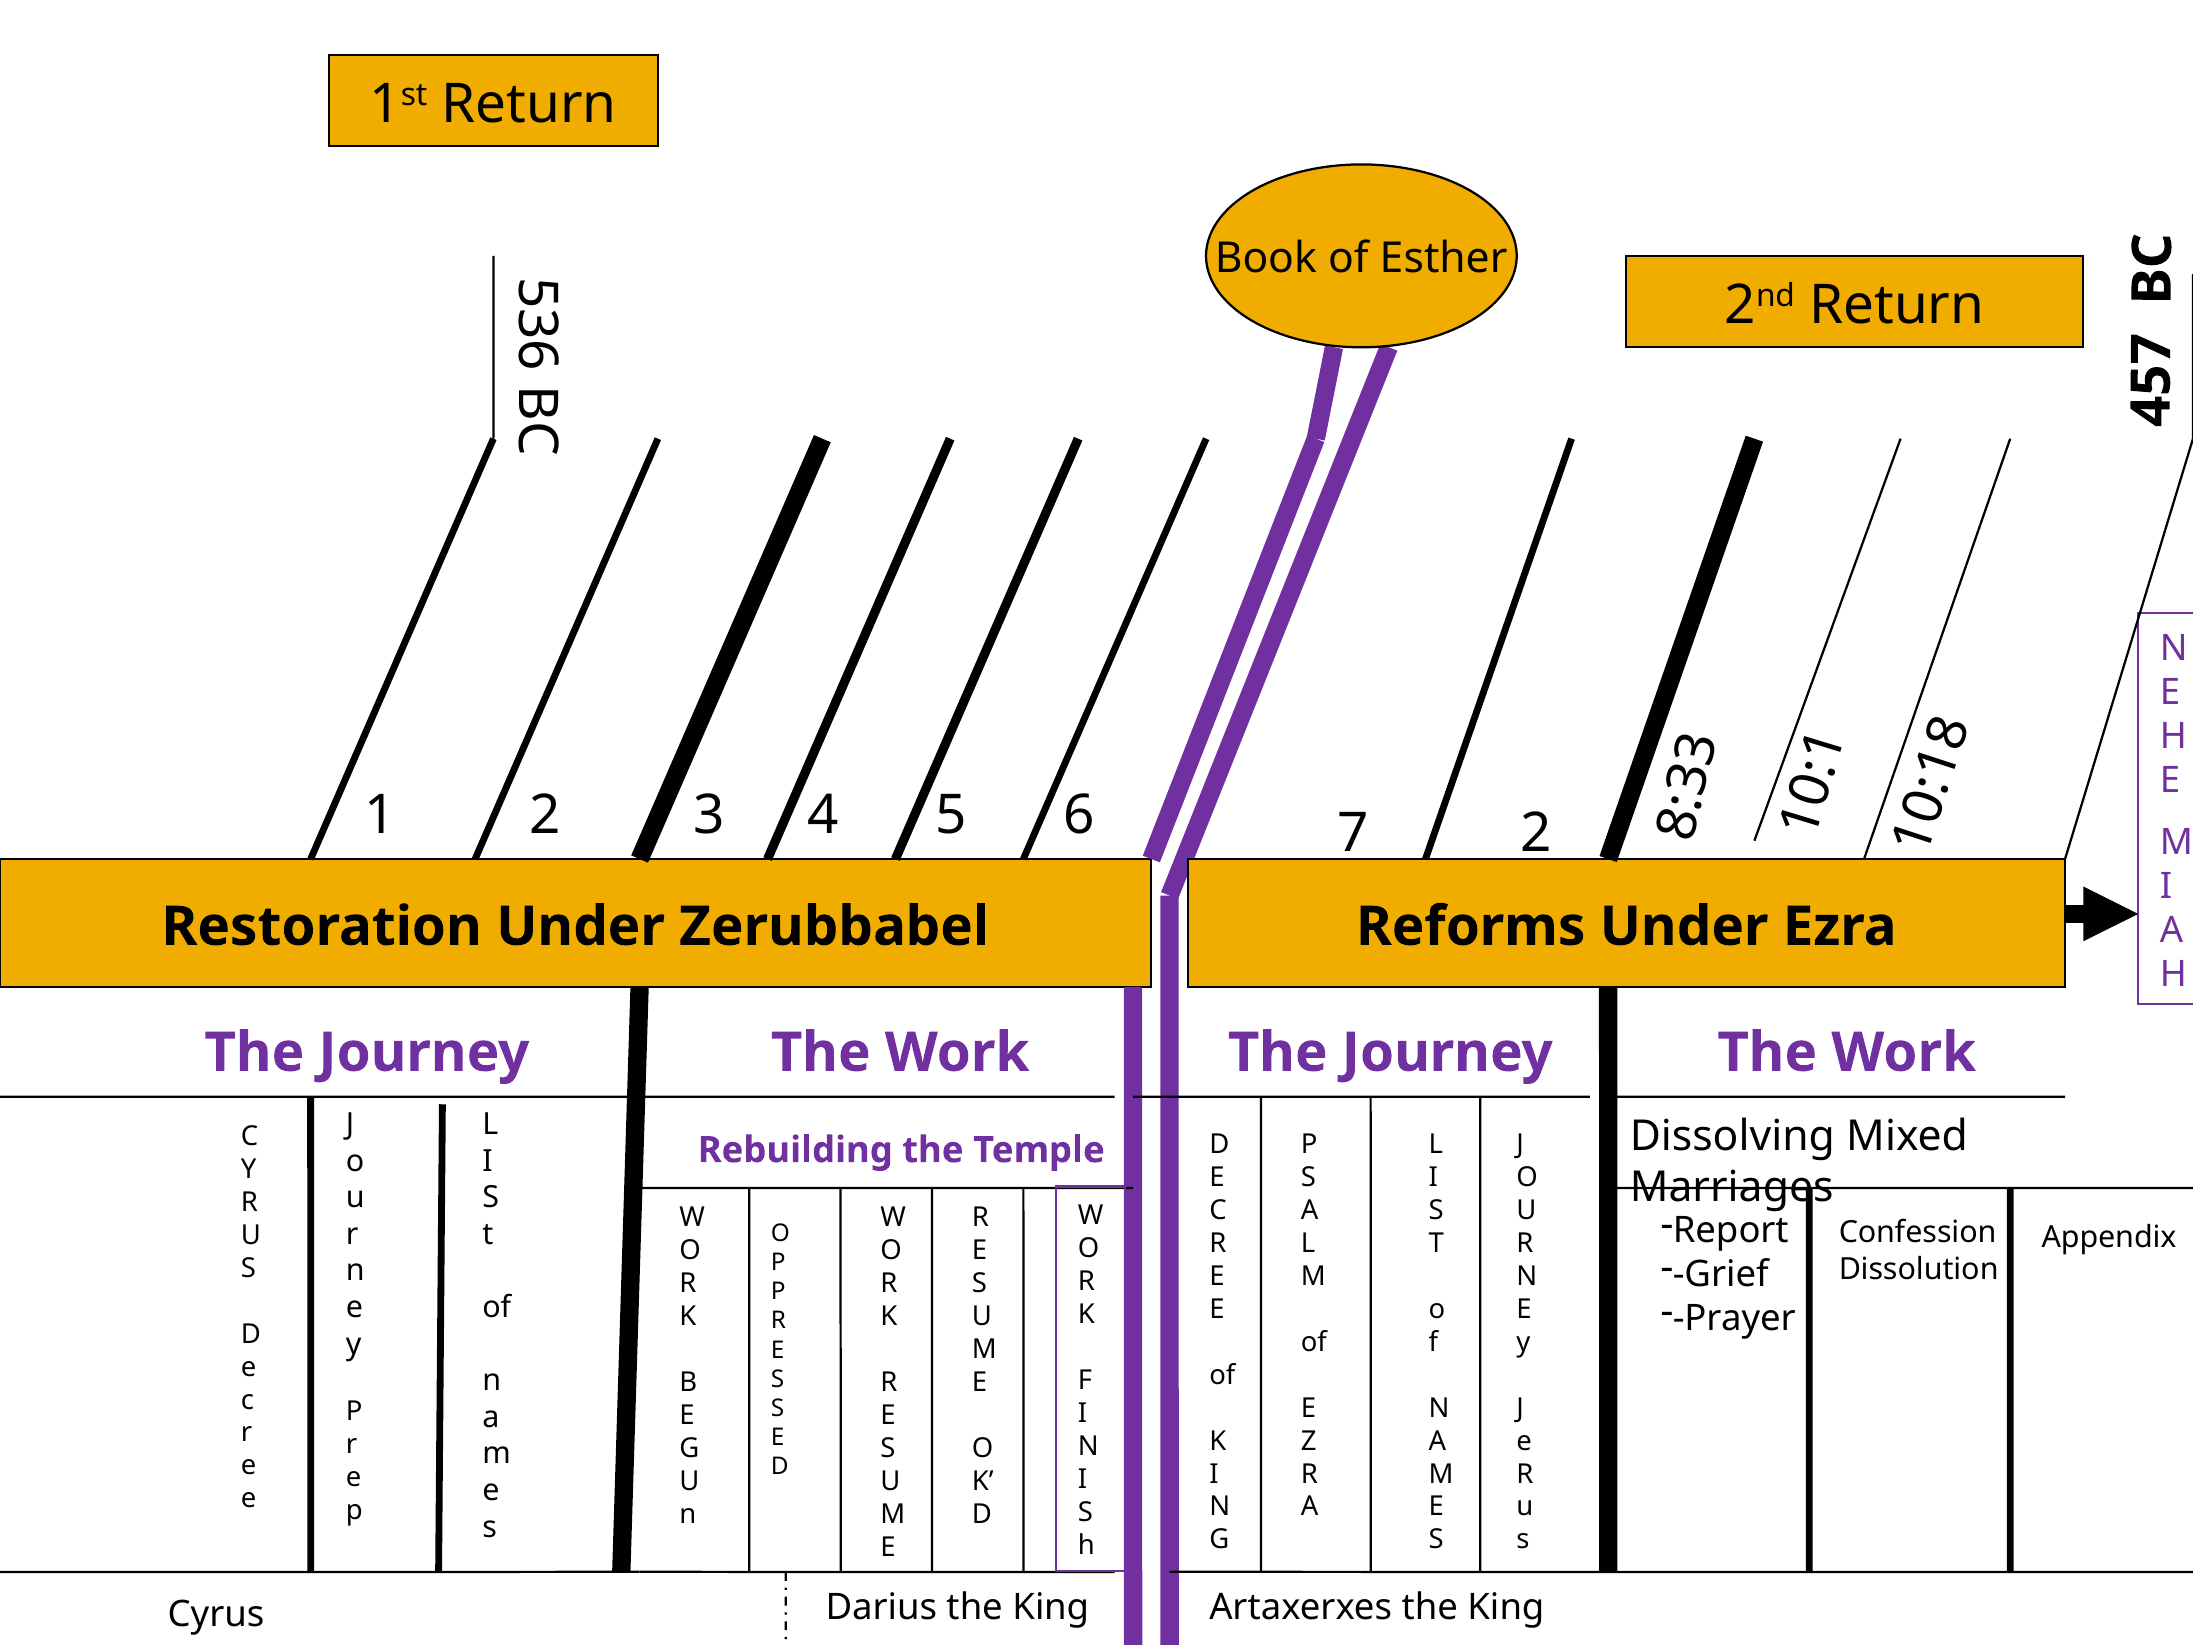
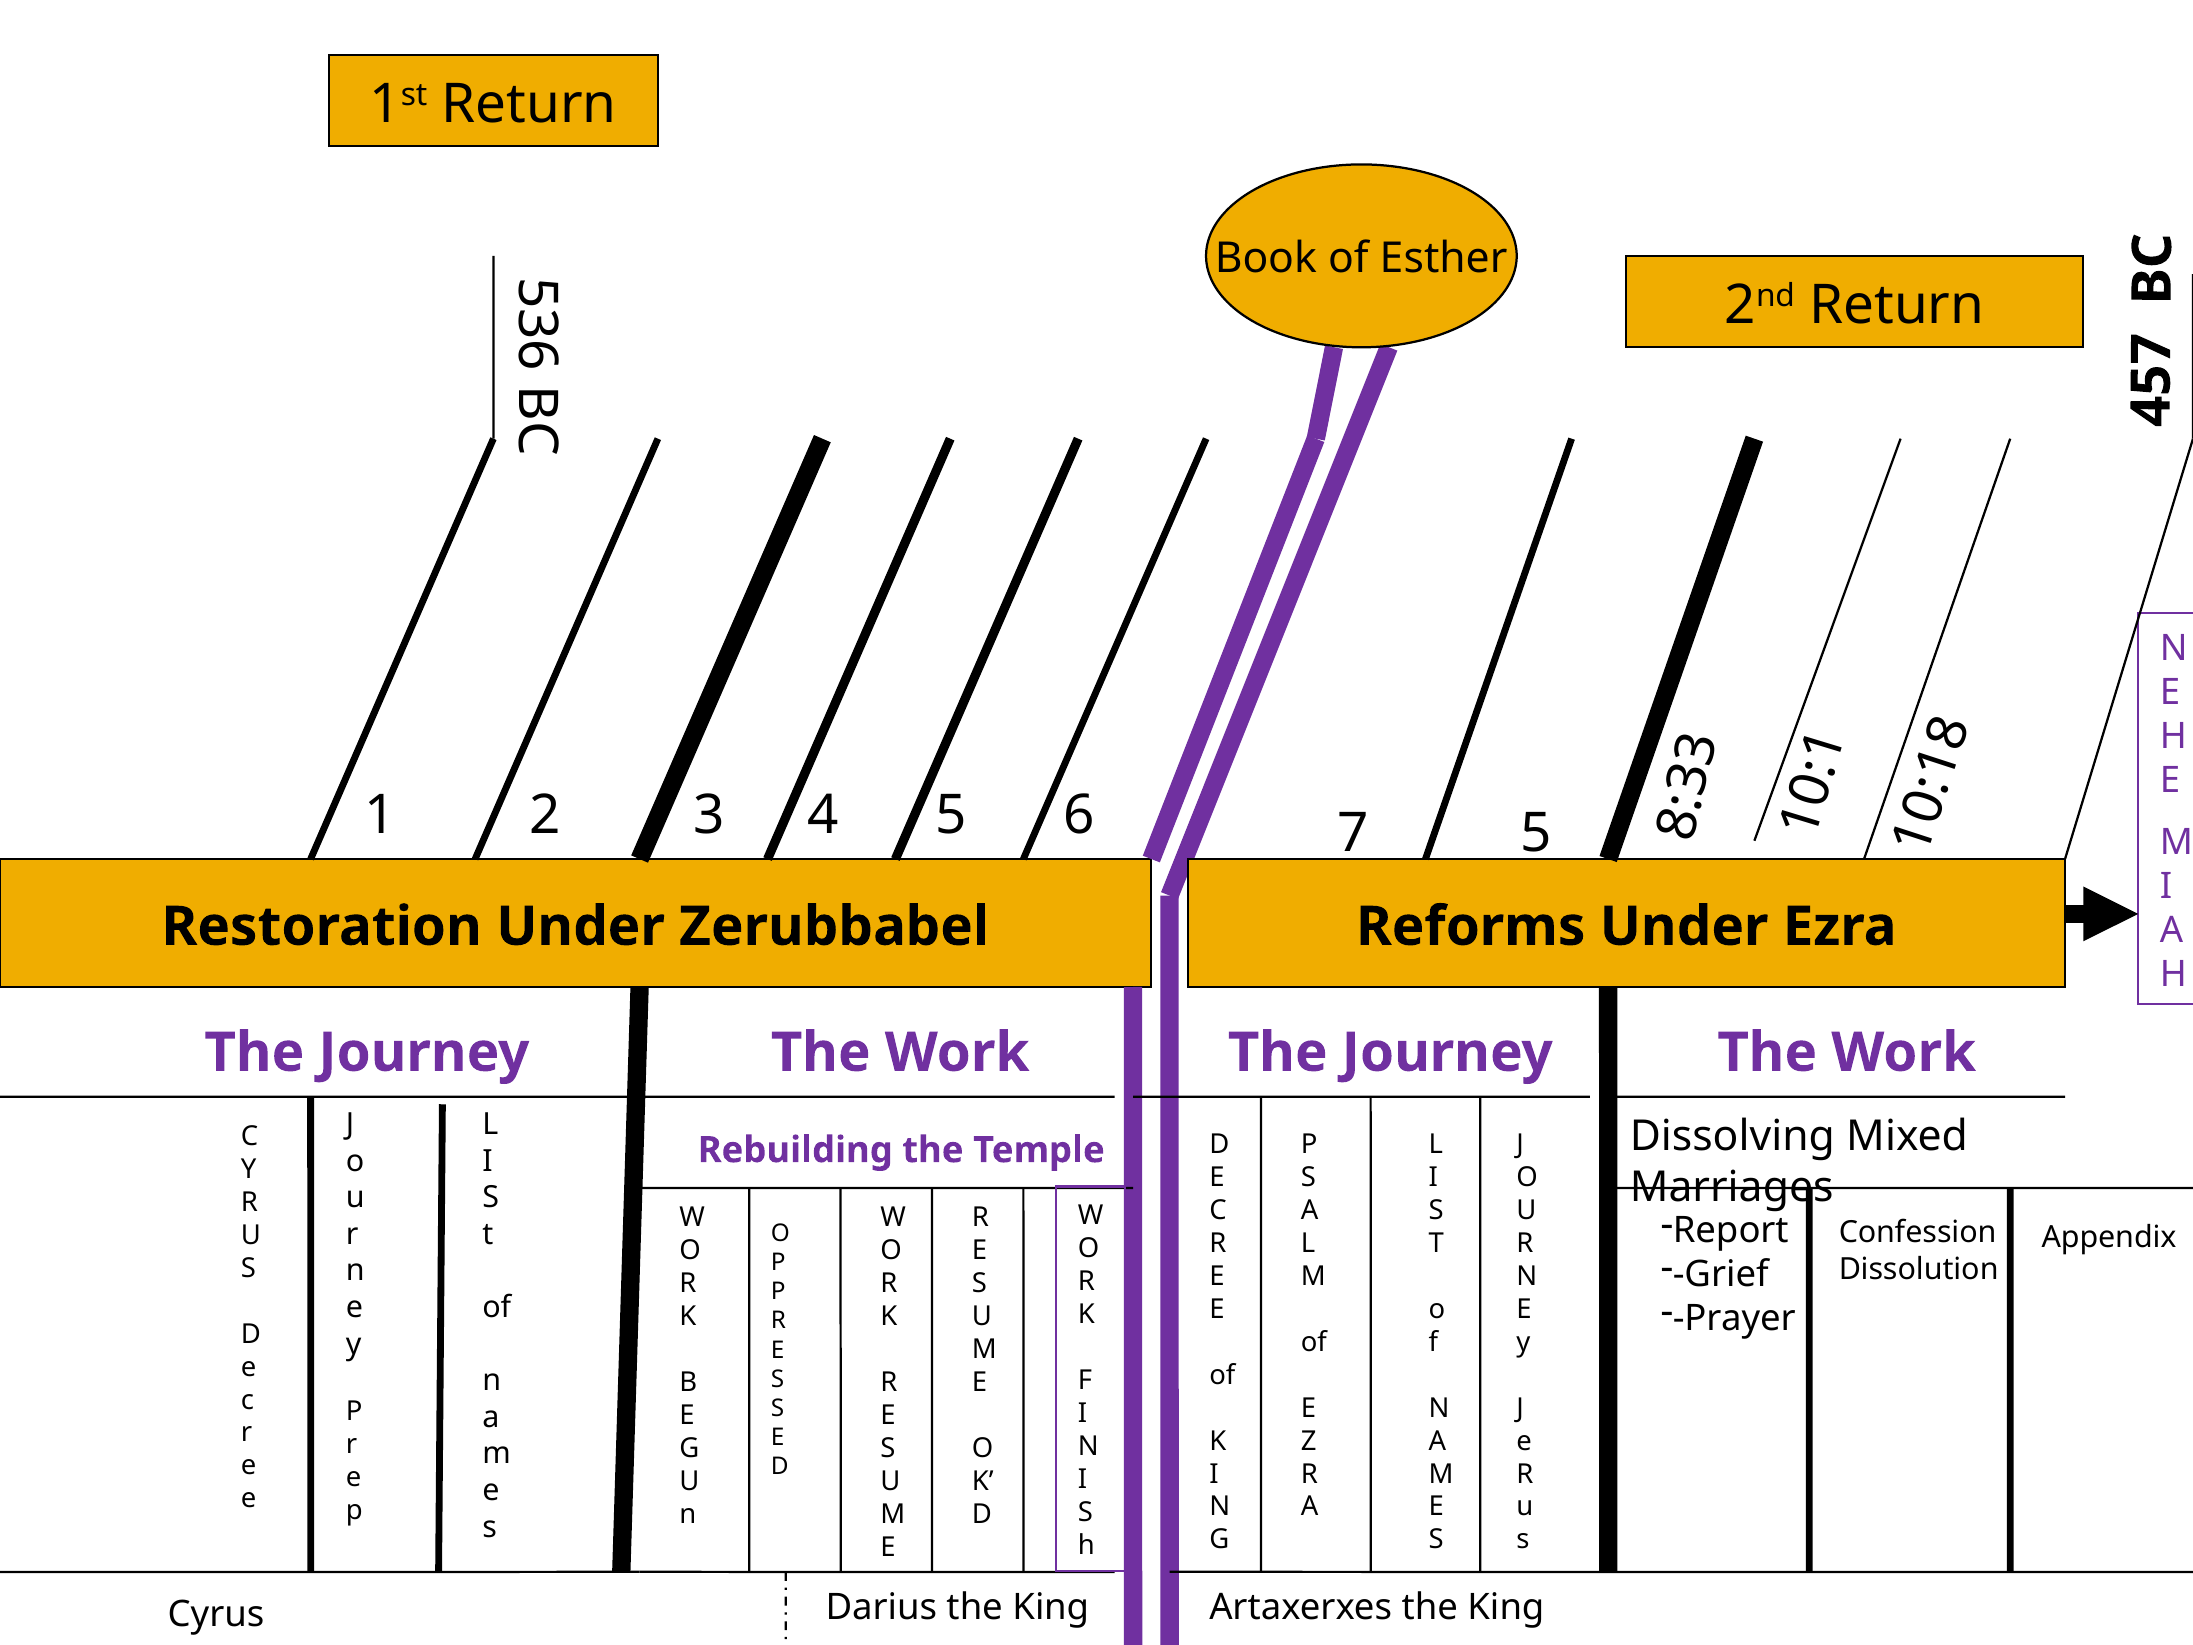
7 2: 2 -> 5 (1536, 833)
